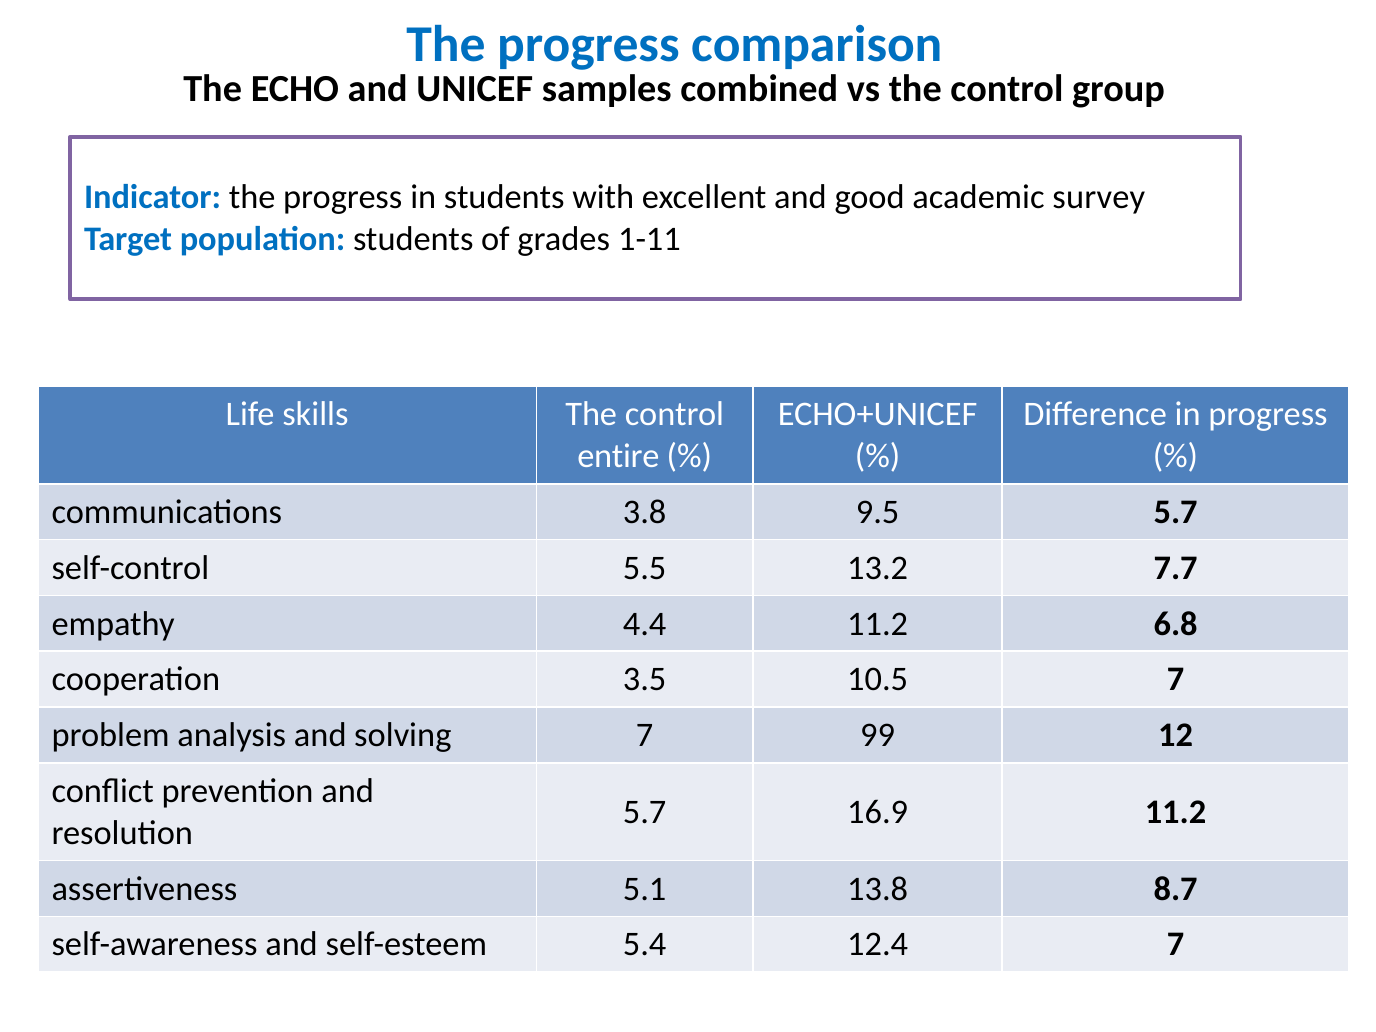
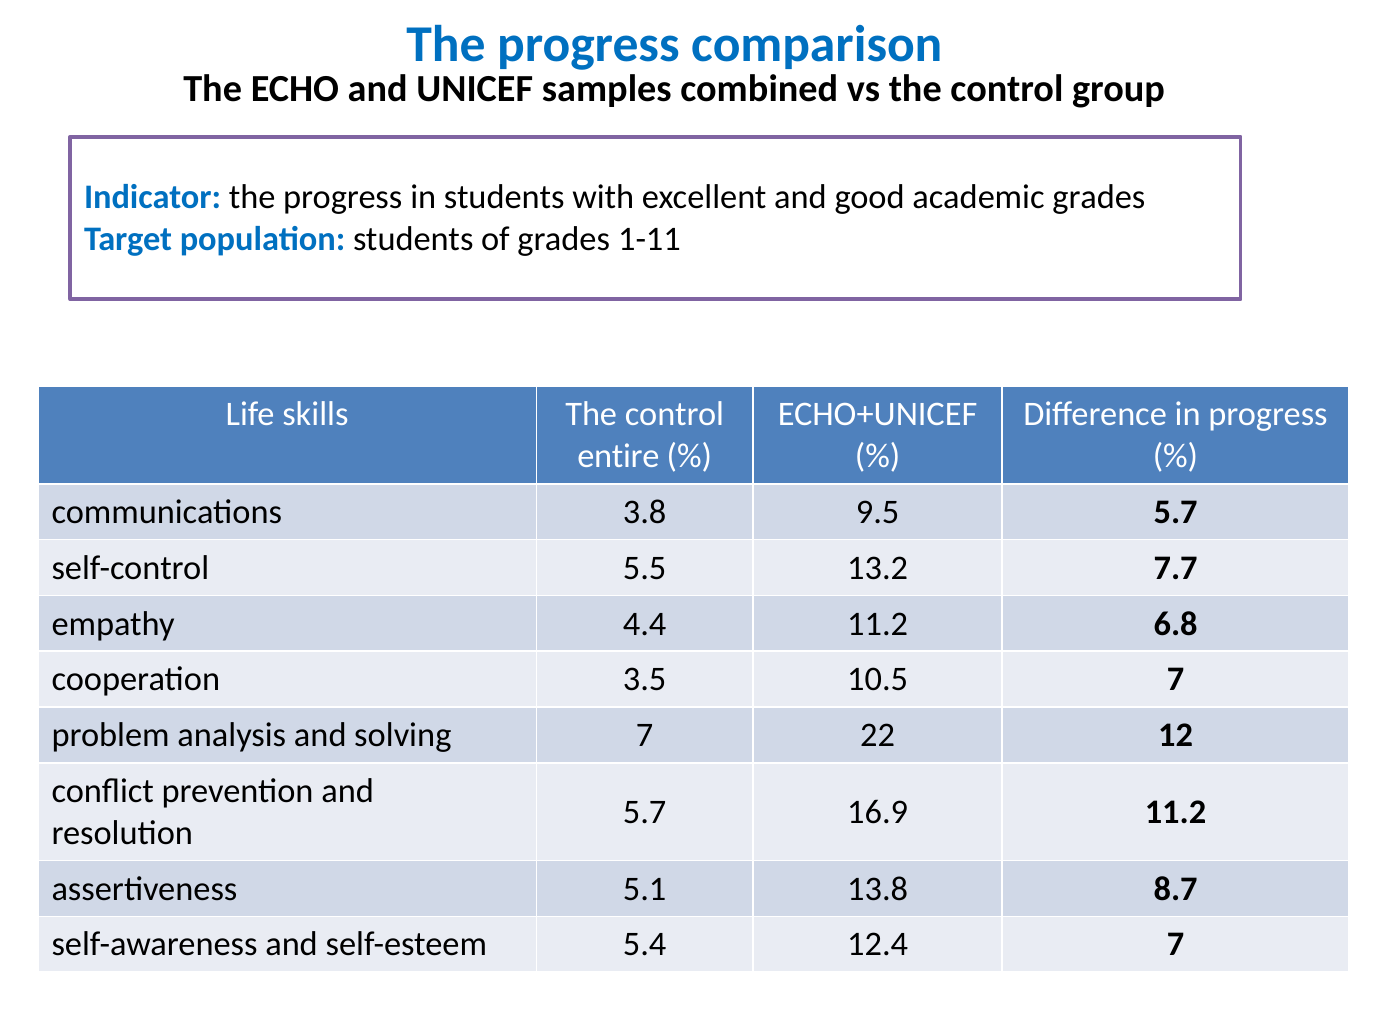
academic survey: survey -> grades (1099, 197)
99: 99 -> 22 (878, 735)
